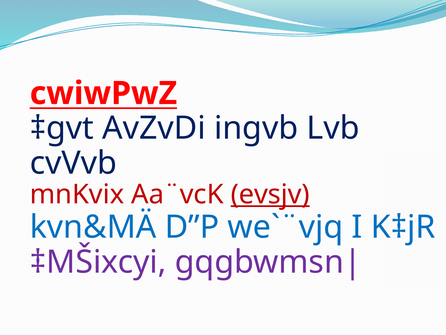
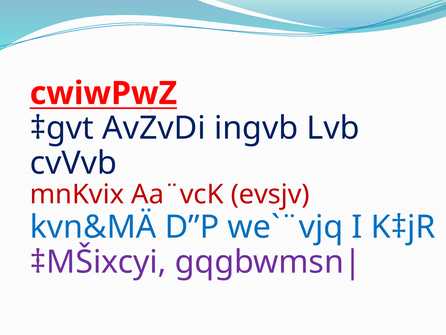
evsjv underline: present -> none (270, 194)
